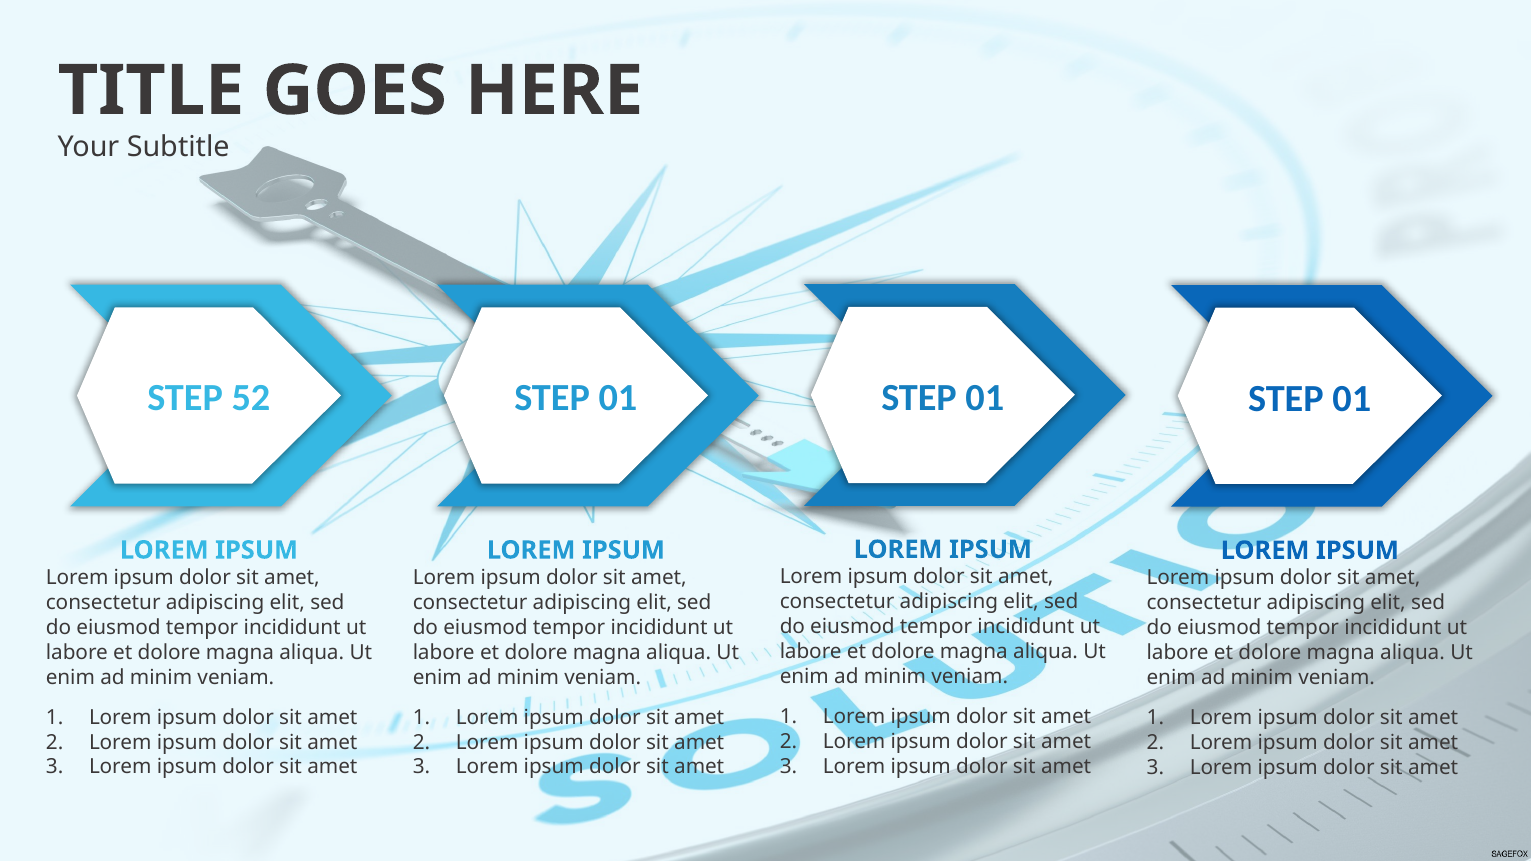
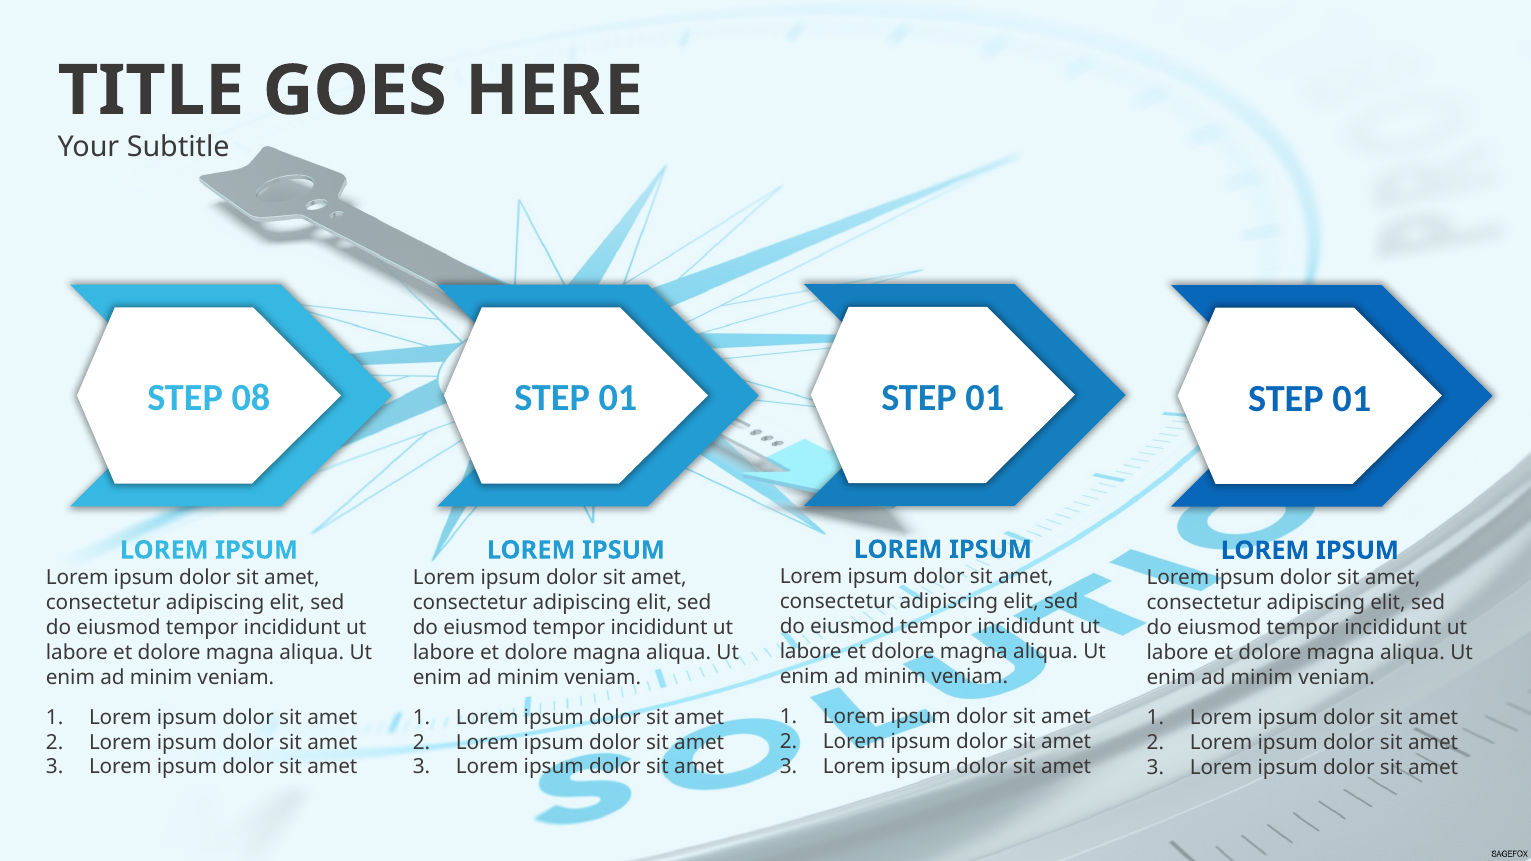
52: 52 -> 08 (251, 398)
